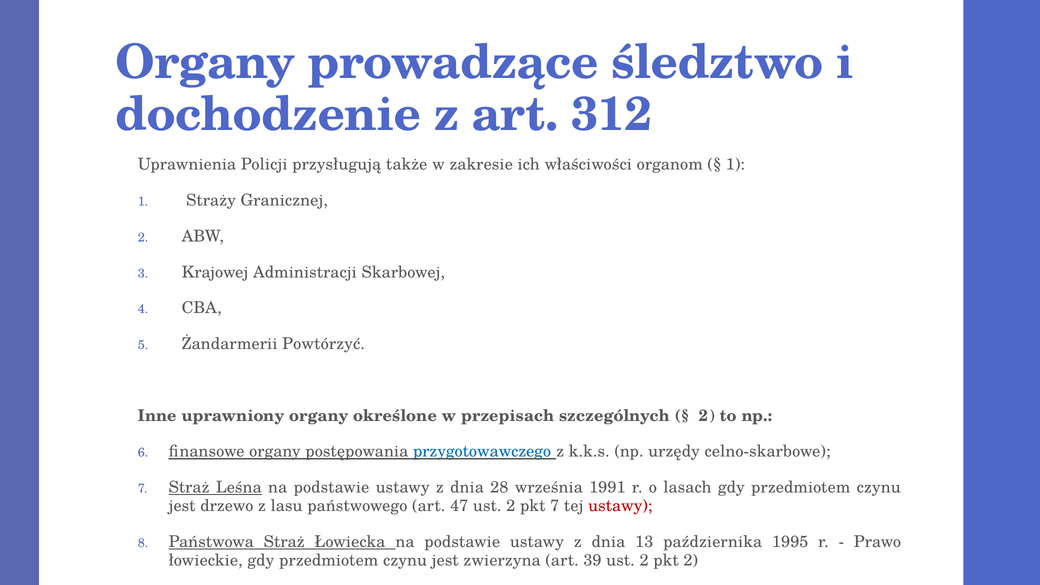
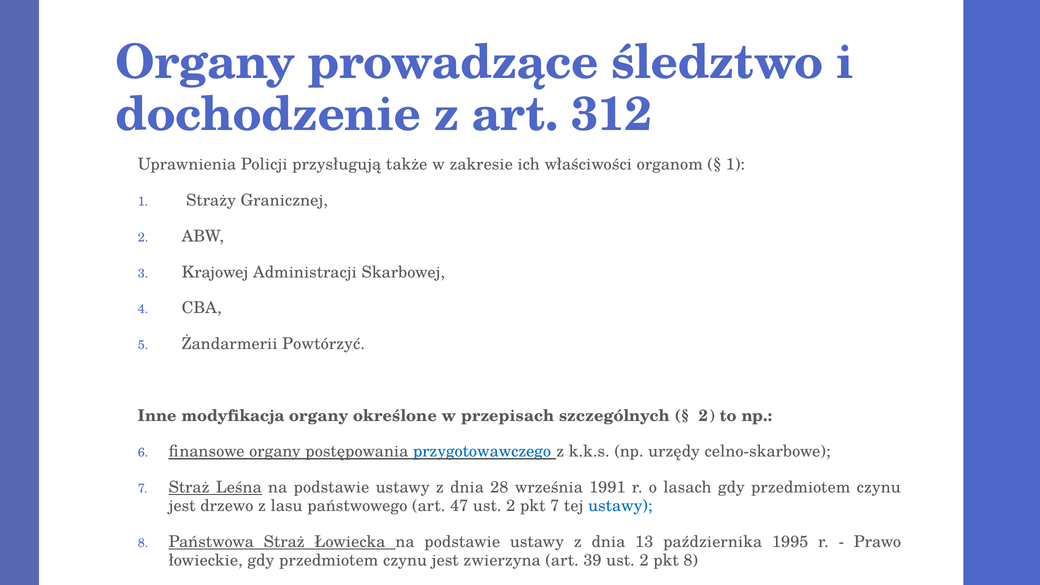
uprawniony: uprawniony -> modyfikacja (233, 416)
ustawy colour: red -> blue (620, 506)
pkt 2: 2 -> 8 (691, 560)
